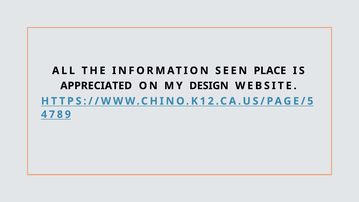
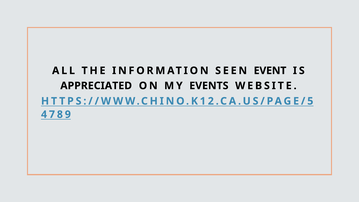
PLACE: PLACE -> EVENT (270, 71)
DESIGN: DESIGN -> EVENTS (209, 86)
